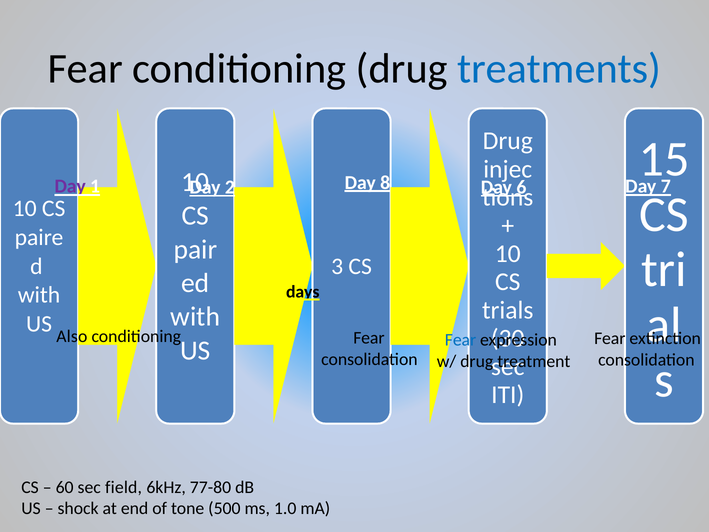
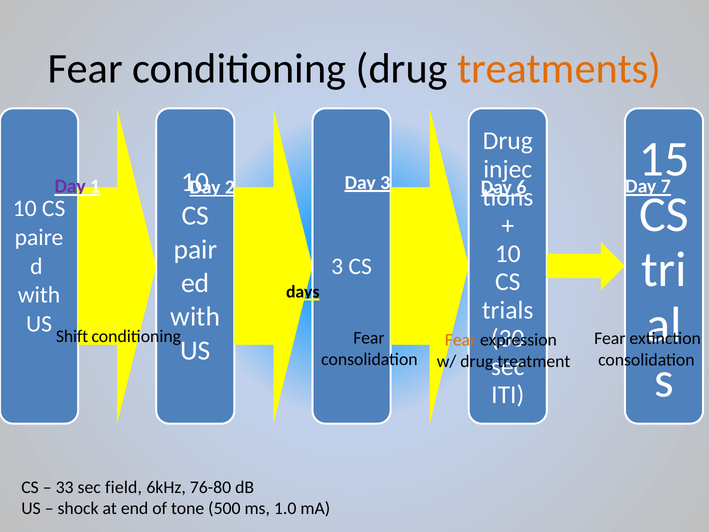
treatments colour: blue -> orange (559, 69)
Day 8: 8 -> 3 (385, 183)
Also: Also -> Shift (72, 336)
Fear colour: blue -> orange (461, 340)
60: 60 -> 33 (65, 487)
77-80: 77-80 -> 76-80 (210, 487)
